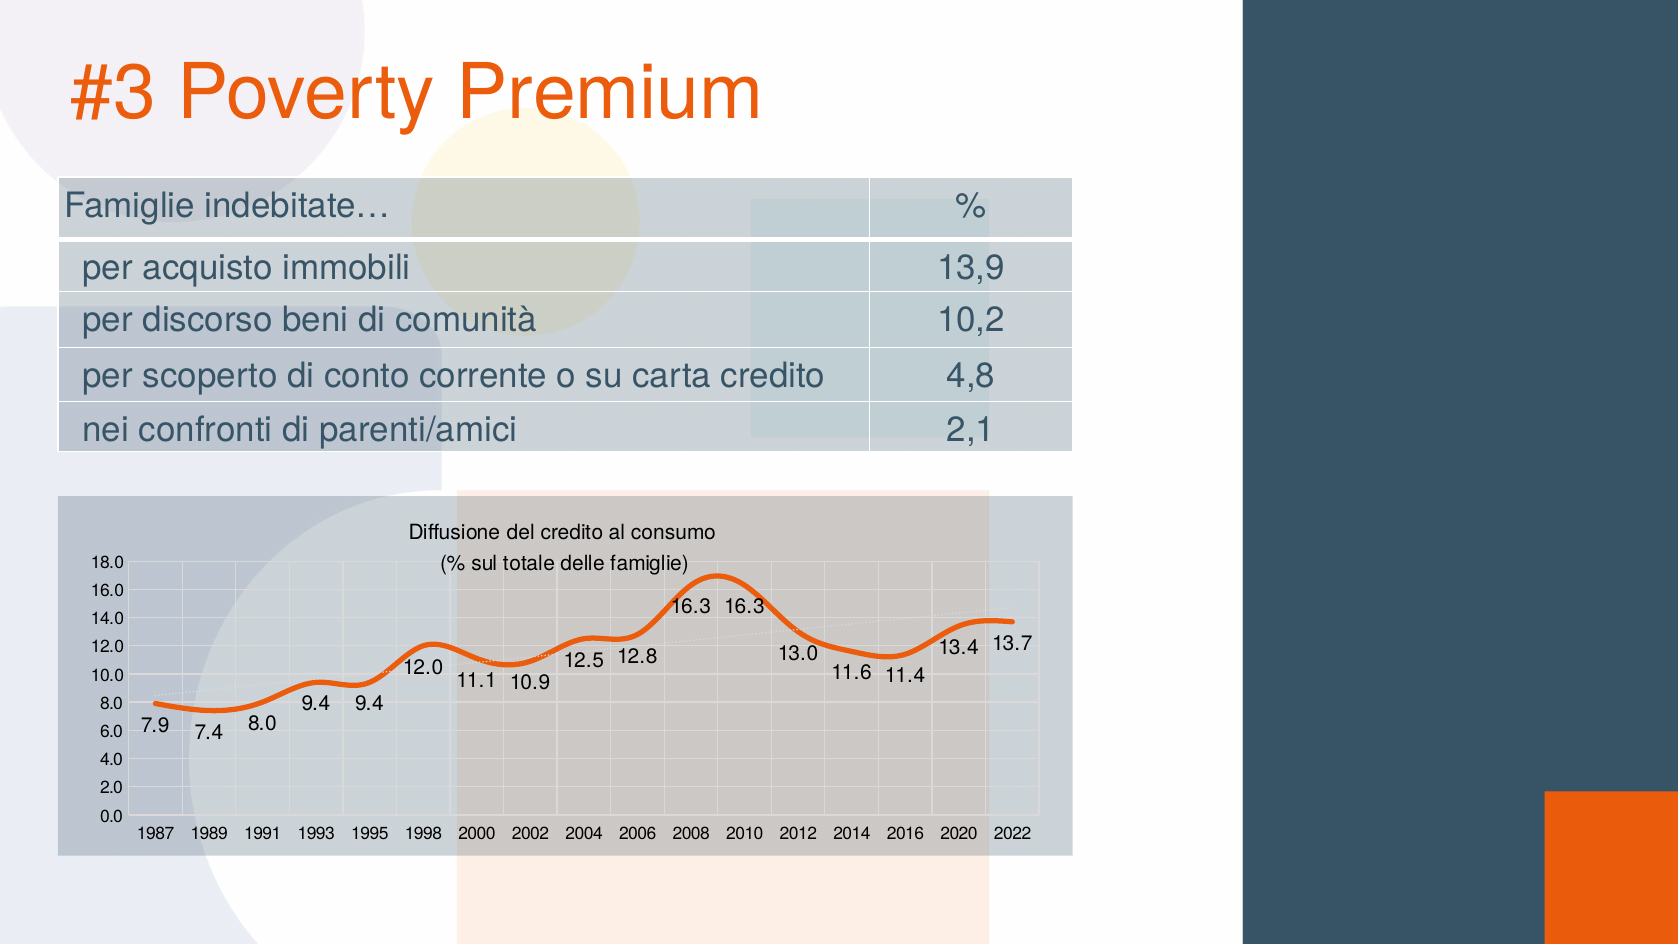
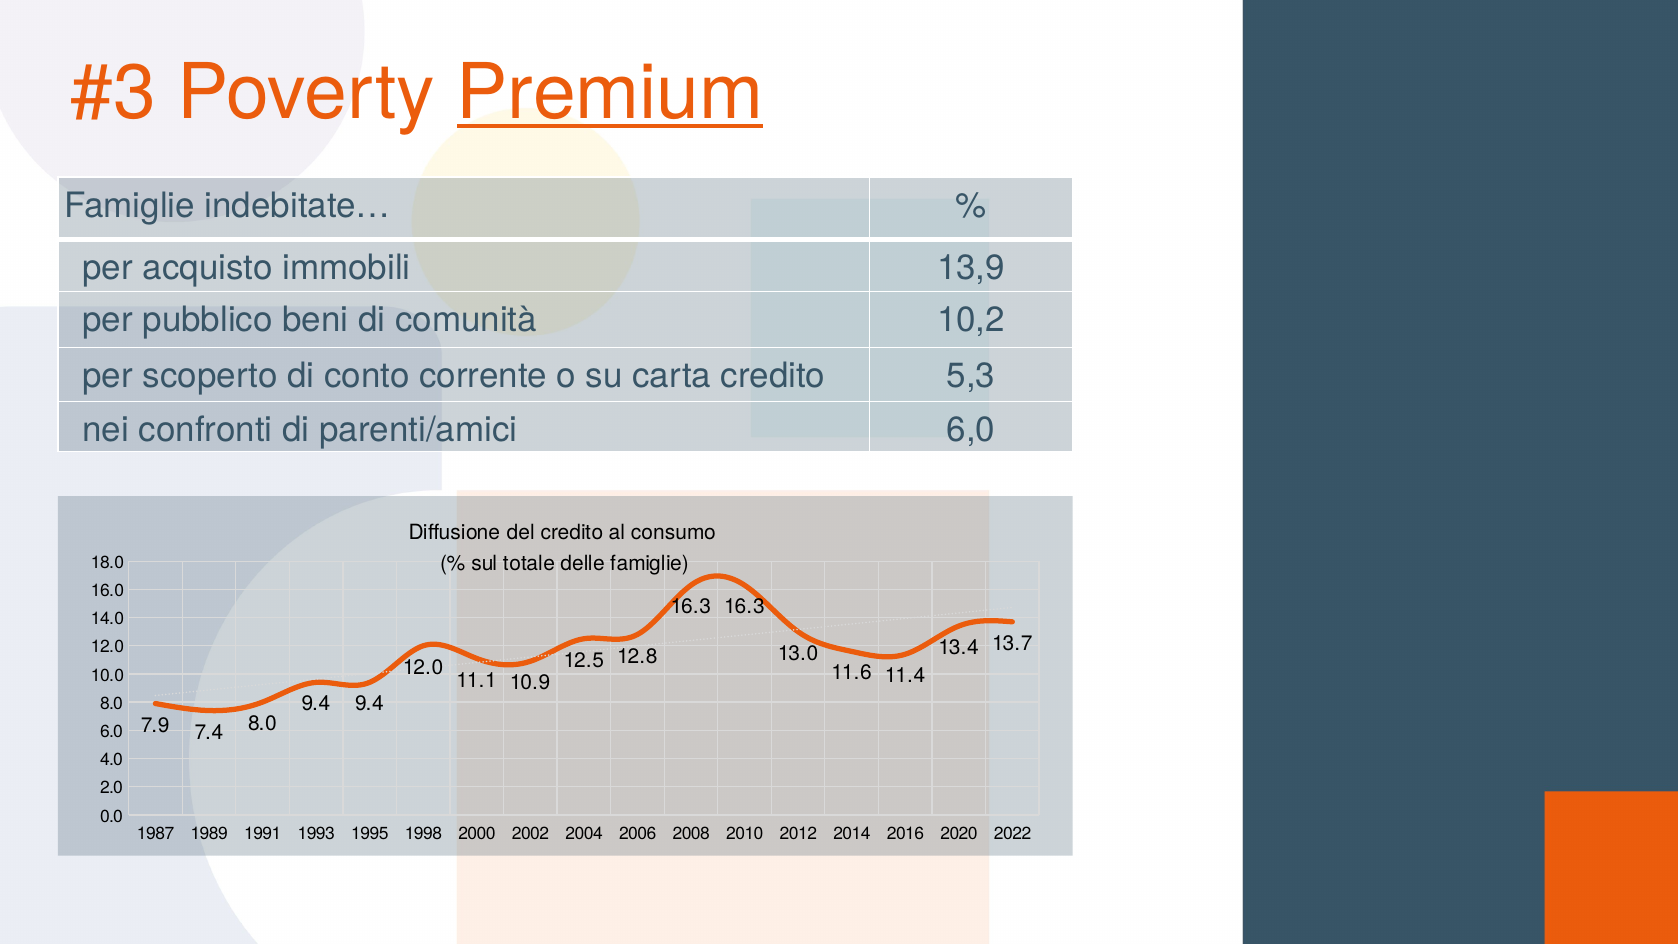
Premium underline: none -> present (610, 93)
discorso: discorso -> pubblico (208, 320)
4,8: 4,8 -> 5,3 (971, 376)
2,1: 2,1 -> 6,0 (971, 430)
